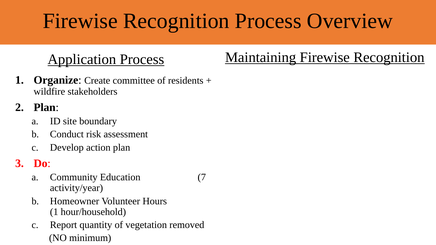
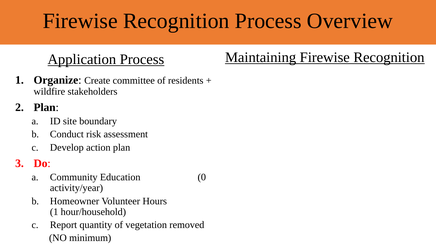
7: 7 -> 0 (202, 177)
